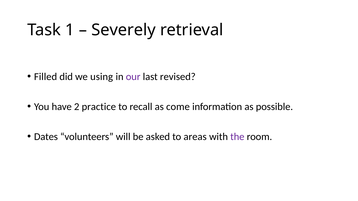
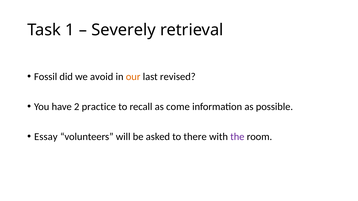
Filled: Filled -> Fossil (46, 77)
using: using -> avoid (102, 77)
our colour: purple -> orange (133, 77)
Dates: Dates -> Essay (46, 137)
areas: areas -> there (195, 137)
